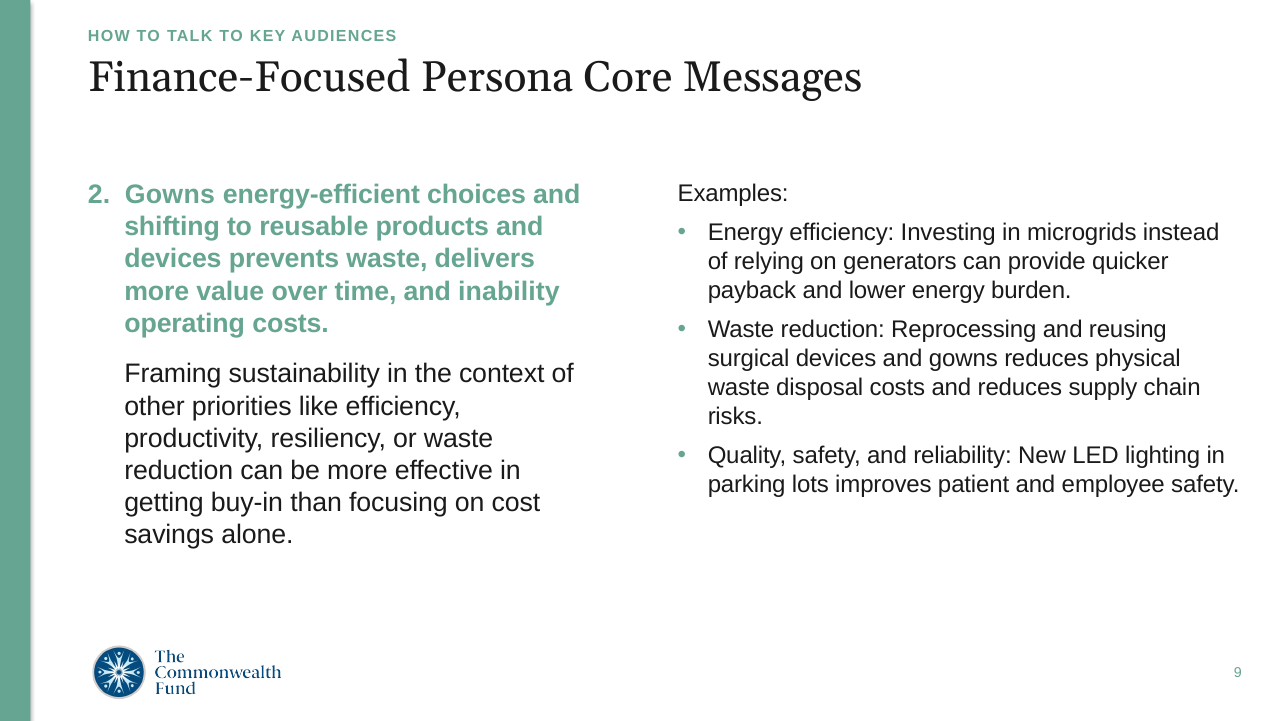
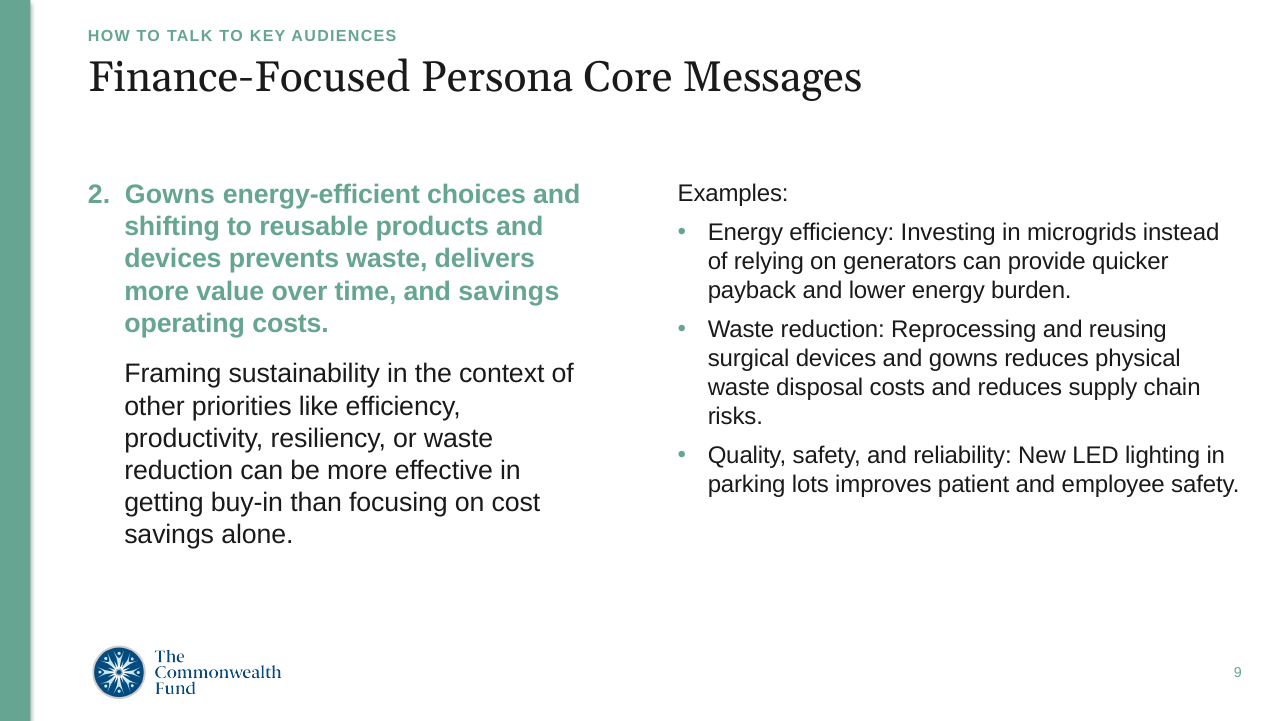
and inability: inability -> savings (509, 291)
